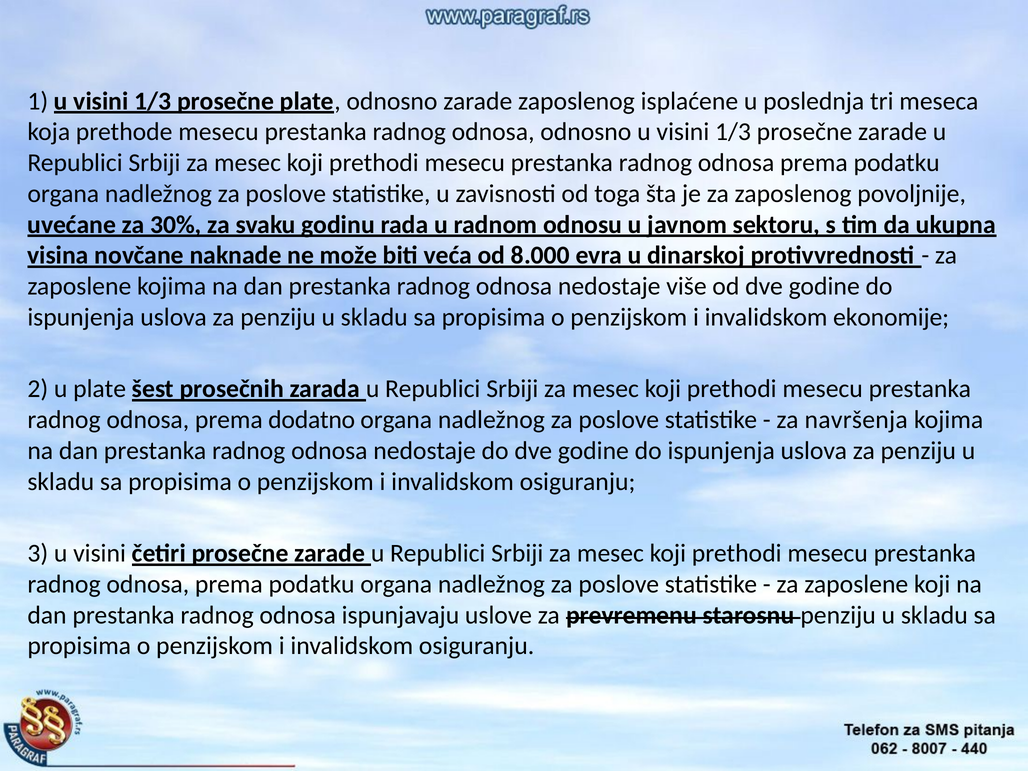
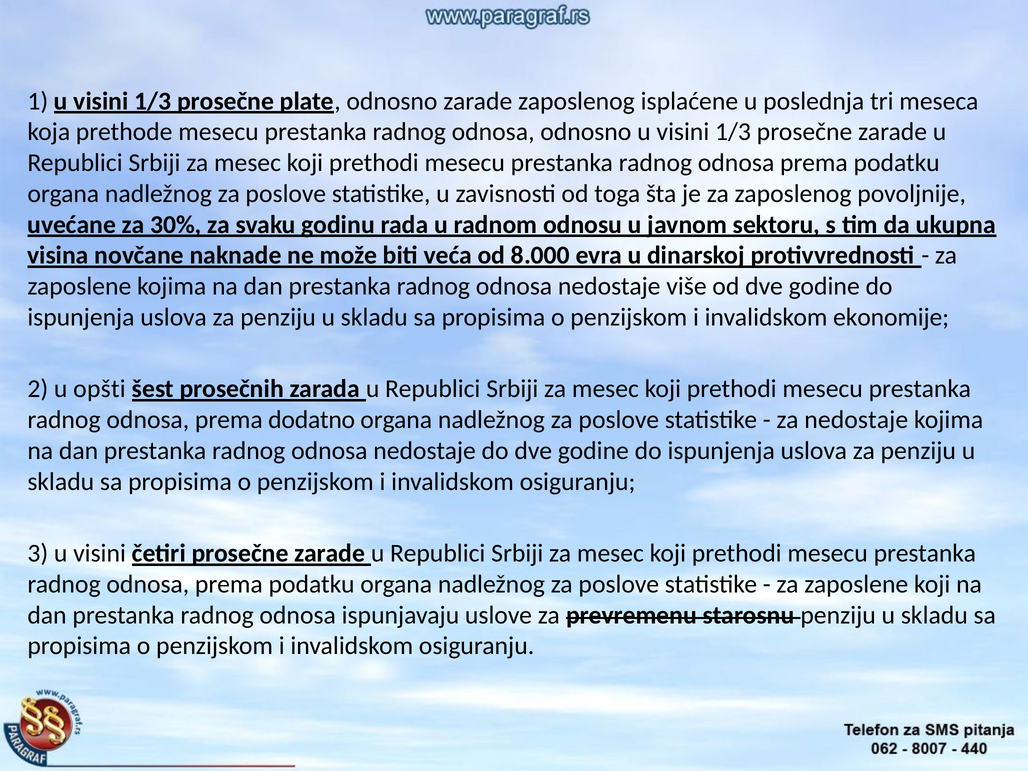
u plate: plate -> opšti (99, 389)
za navršenja: navršenja -> nedostaje (856, 420)
